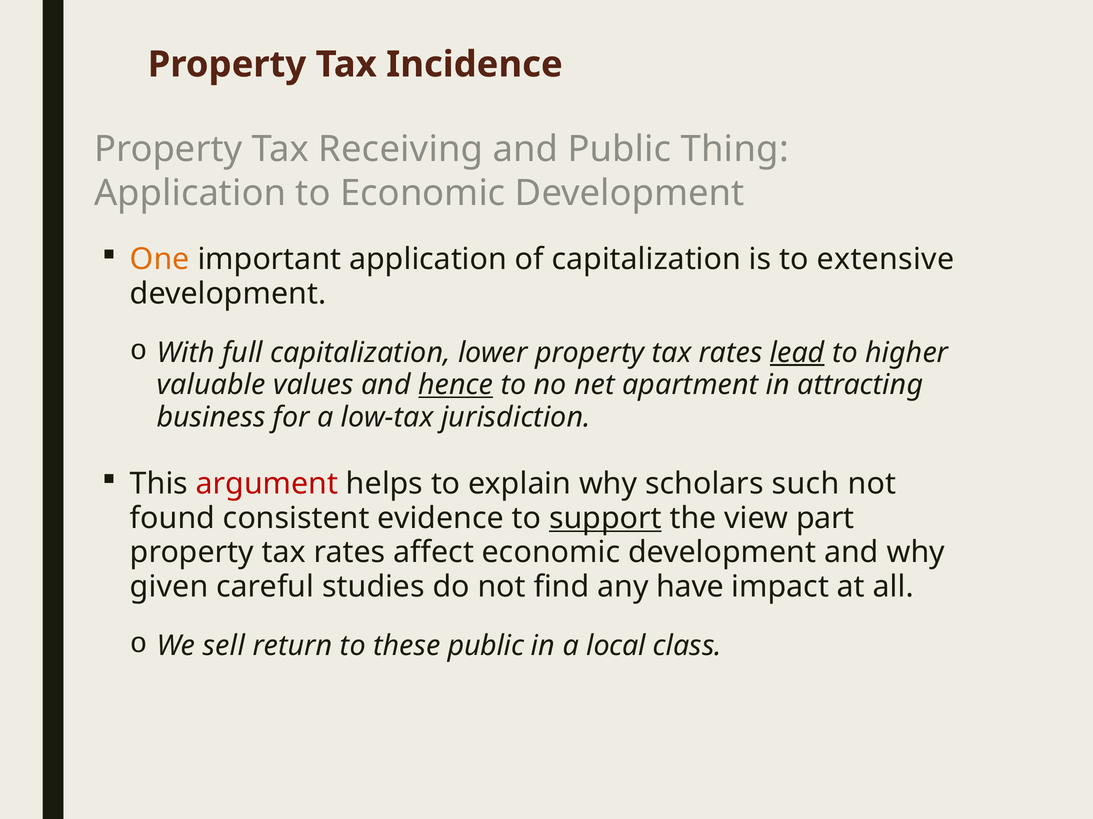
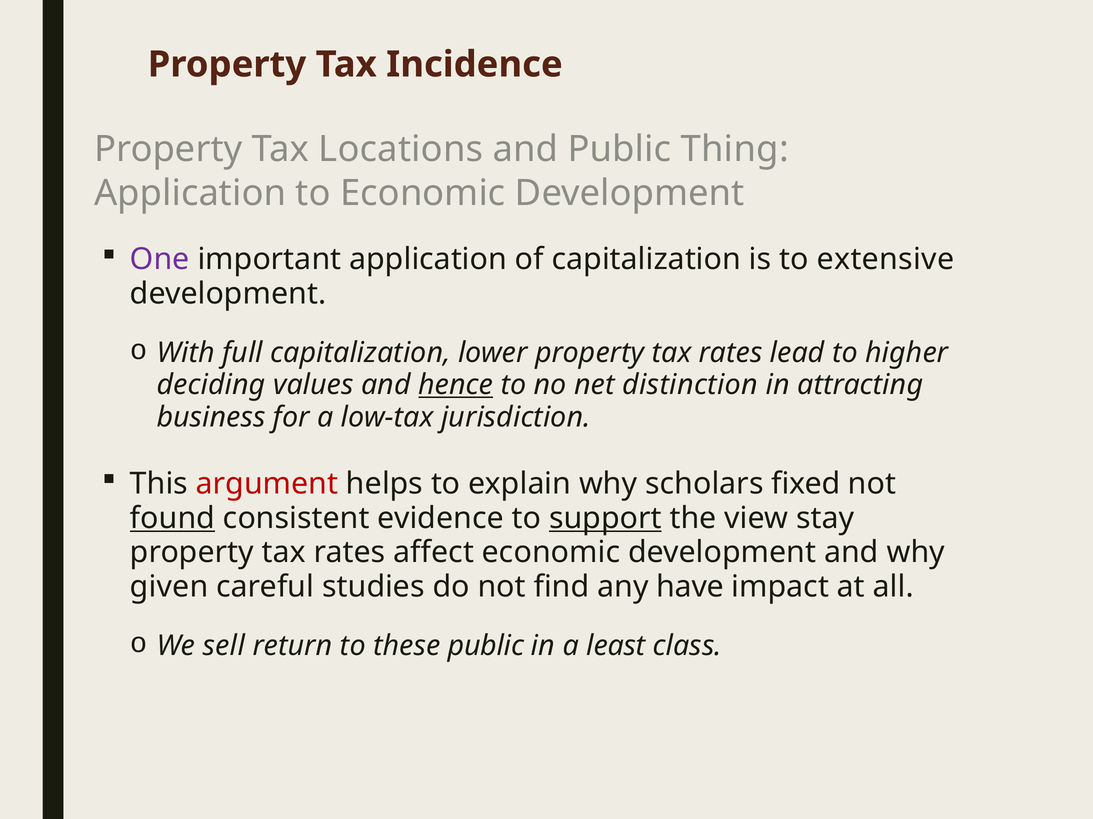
Receiving: Receiving -> Locations (401, 150)
One colour: orange -> purple (160, 260)
lead underline: present -> none (797, 353)
valuable: valuable -> deciding (211, 385)
apartment: apartment -> distinction (690, 385)
such: such -> fixed (806, 484)
found underline: none -> present (172, 519)
part: part -> stay (825, 519)
local: local -> least (616, 646)
